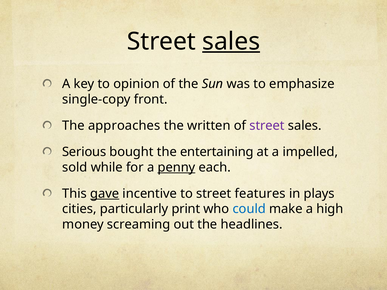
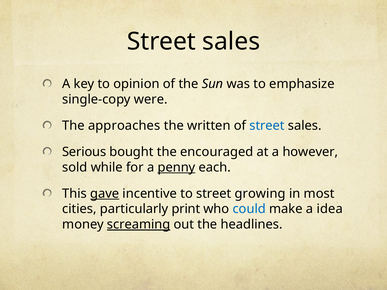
sales underline: present -> none (231, 41)
front: front -> were (151, 99)
street colour: purple -> blue (267, 126)
entertaining: entertaining -> encouraged (217, 152)
impelled: impelled -> however (310, 152)
features: features -> growing (260, 194)
plays: plays -> most (319, 194)
high: high -> idea (330, 209)
screaming underline: none -> present (139, 225)
